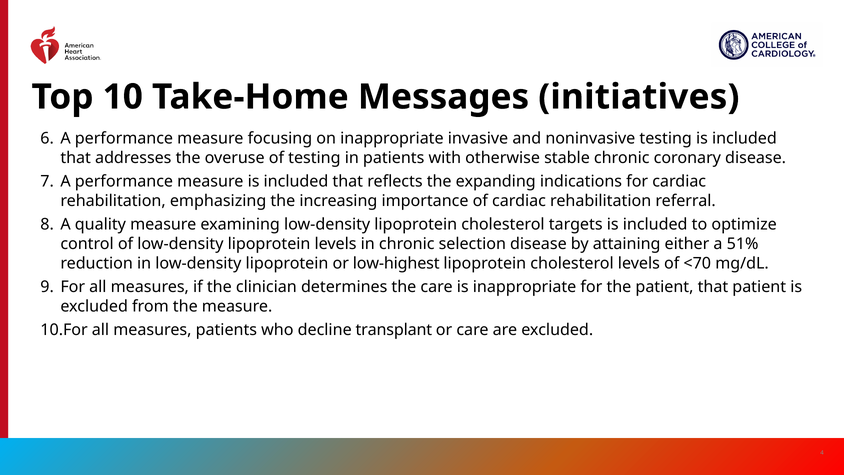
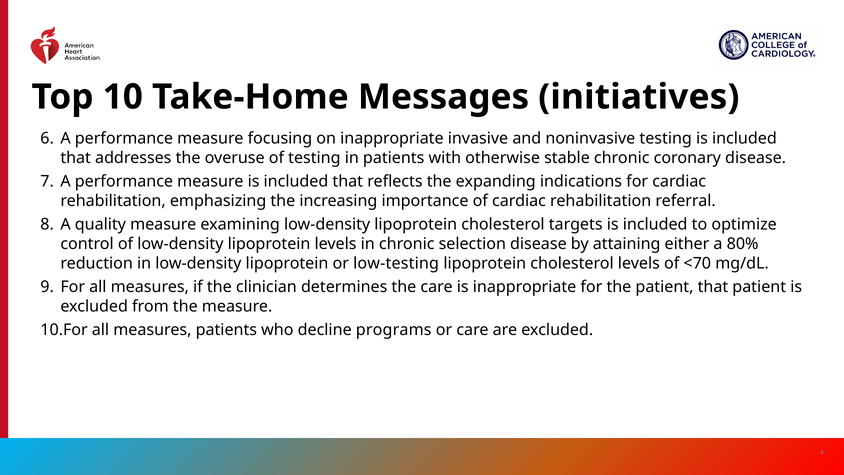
51%: 51% -> 80% (743, 244)
low-highest: low-highest -> low-testing (396, 263)
transplant: transplant -> programs (394, 330)
